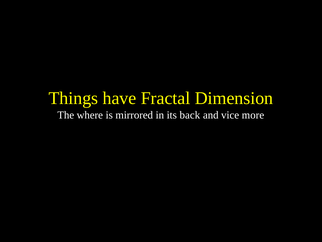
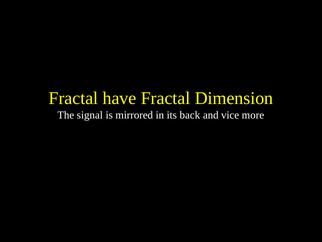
Things: Things -> Fractal (73, 98)
where: where -> signal (90, 115)
